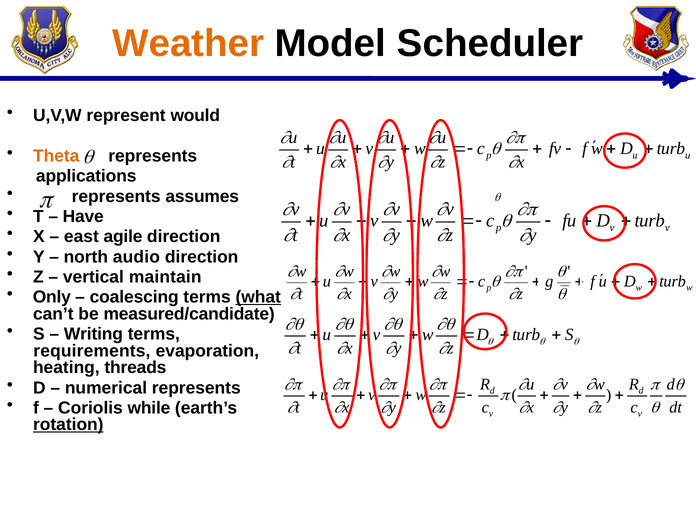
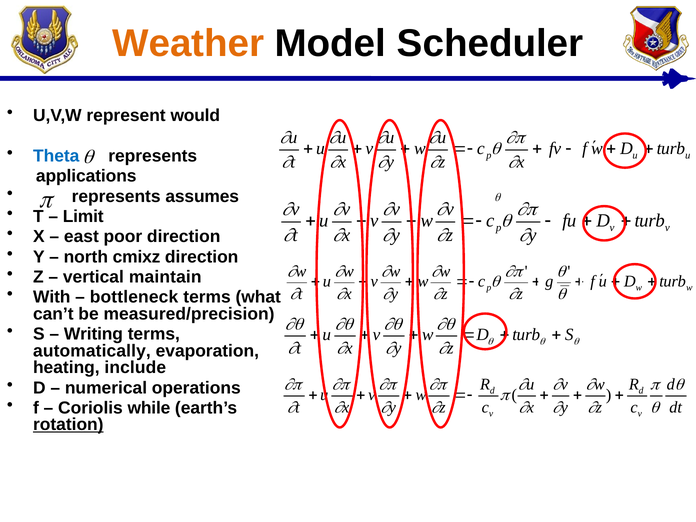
Theta colour: orange -> blue (56, 156)
Have: Have -> Limit (83, 216)
agile: agile -> poor (123, 237)
audio: audio -> cmixz (137, 257)
Only: Only -> With (52, 297)
coalescing: coalescing -> bottleneck (134, 297)
what underline: present -> none (258, 297)
measured/candidate: measured/candidate -> measured/precision (189, 314)
requirements: requirements -> automatically (92, 351)
threads: threads -> include (135, 368)
numerical represents: represents -> operations (196, 388)
